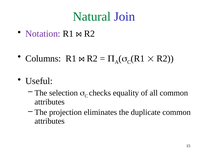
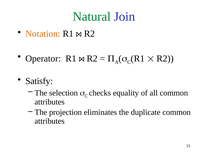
Notation colour: purple -> orange (43, 34)
Columns: Columns -> Operator (43, 58)
Useful: Useful -> Satisfy (39, 81)
